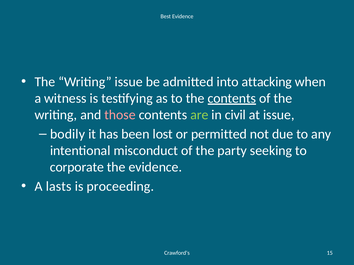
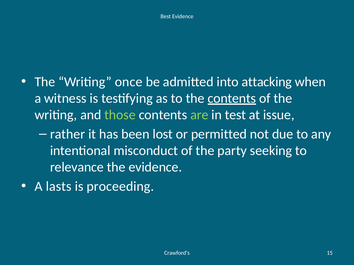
Writing issue: issue -> once (129, 82)
those colour: pink -> light green (120, 115)
civil: civil -> test (235, 115)
bodily: bodily -> rather (68, 134)
corporate: corporate -> relevance (77, 167)
